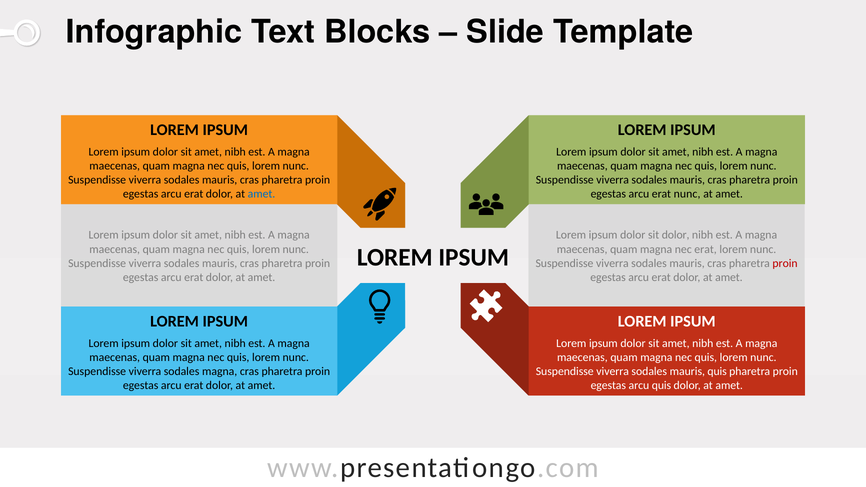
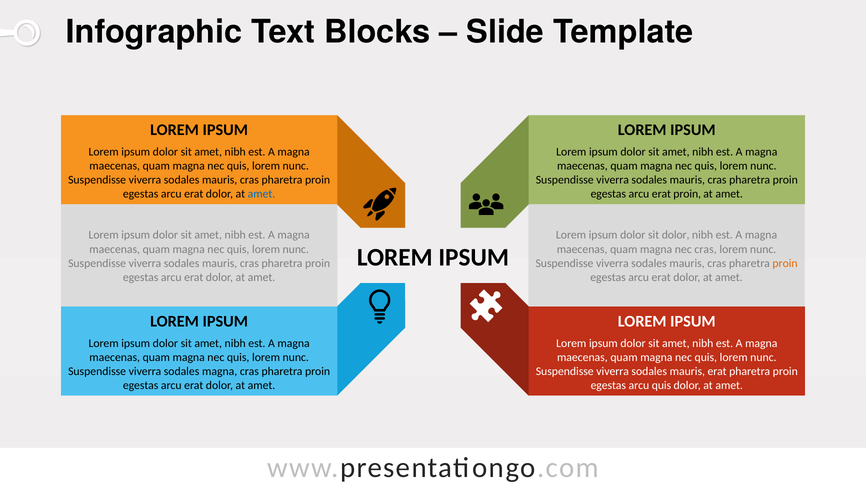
erat nunc: nunc -> proin (687, 194)
nec erat: erat -> cras (706, 249)
proin colour: red -> orange (785, 263)
mauris quis: quis -> erat (717, 371)
